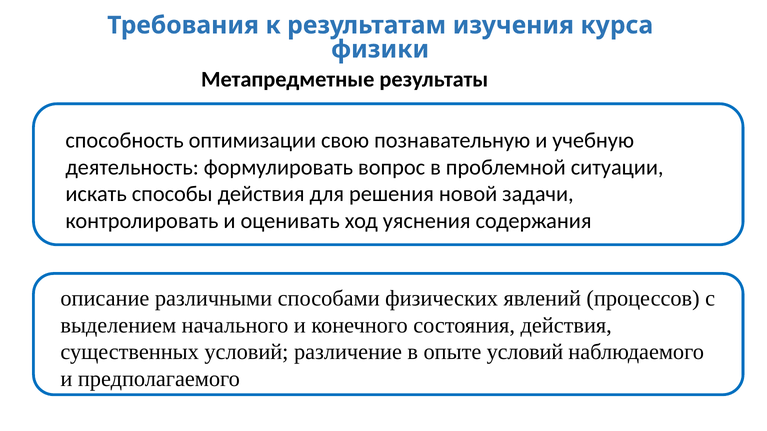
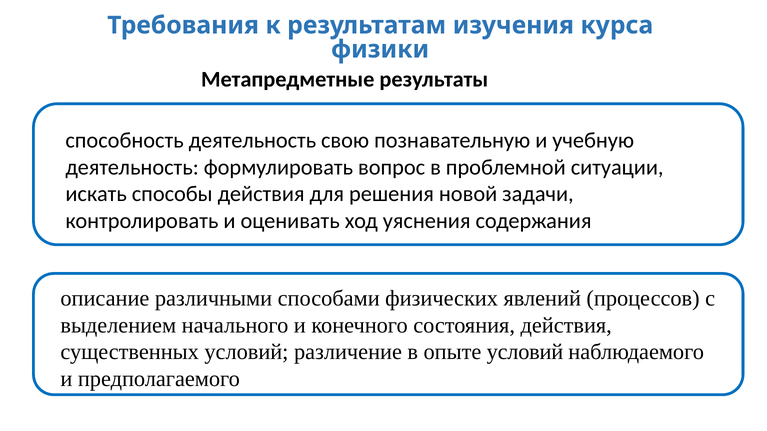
способность оптимизации: оптимизации -> деятельность (252, 141)
